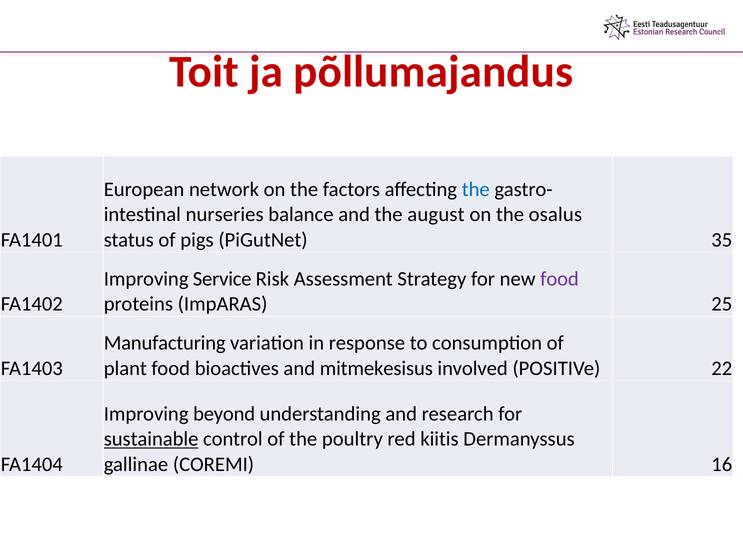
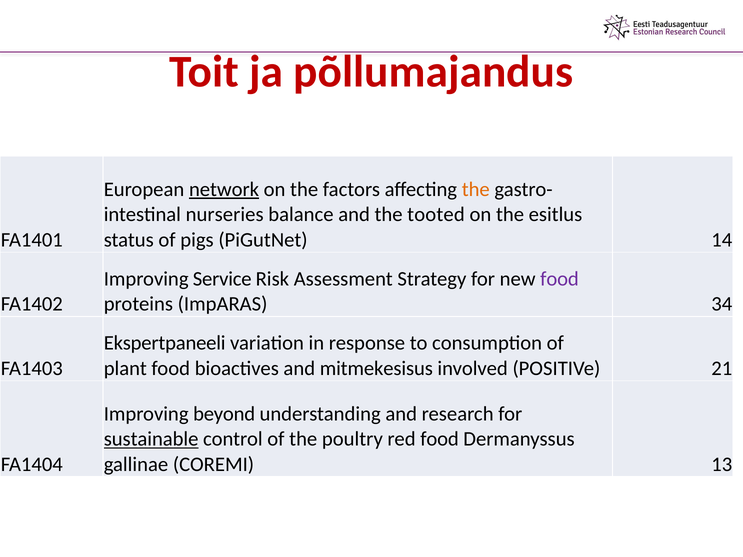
network underline: none -> present (224, 189)
the colour: blue -> orange (476, 189)
august: august -> tooted (436, 215)
osalus: osalus -> esitlus (555, 215)
35: 35 -> 14 (722, 240)
25: 25 -> 34 (722, 304)
Manufacturing: Manufacturing -> Ekspertpaneeli (165, 343)
22: 22 -> 21 (722, 369)
red kiitis: kiitis -> food (440, 439)
16: 16 -> 13 (722, 464)
